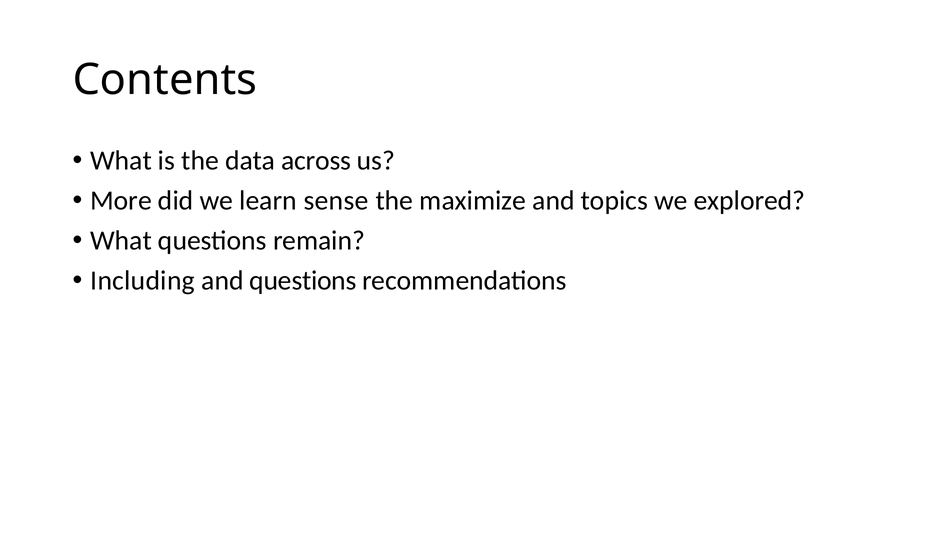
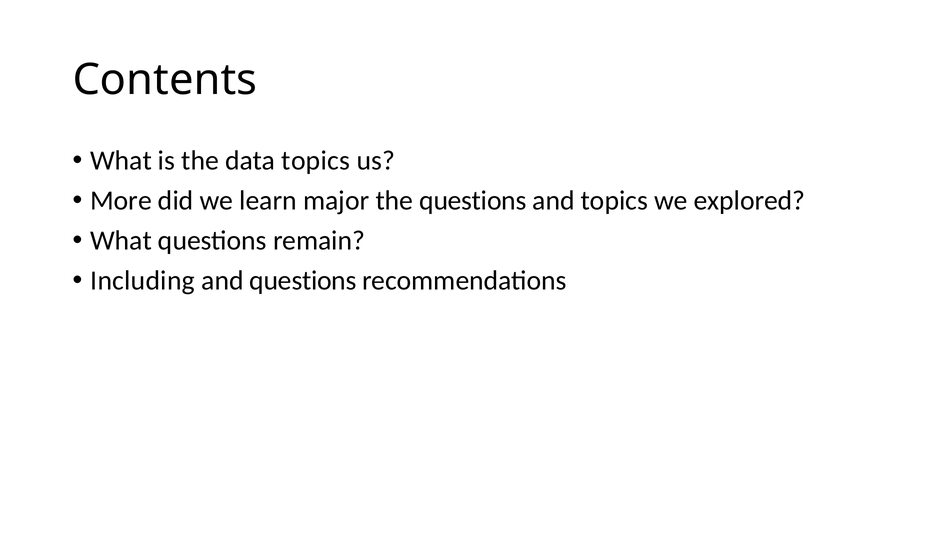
data across: across -> topics (316, 161)
sense: sense -> major (336, 201)
the maximize: maximize -> questions (473, 201)
